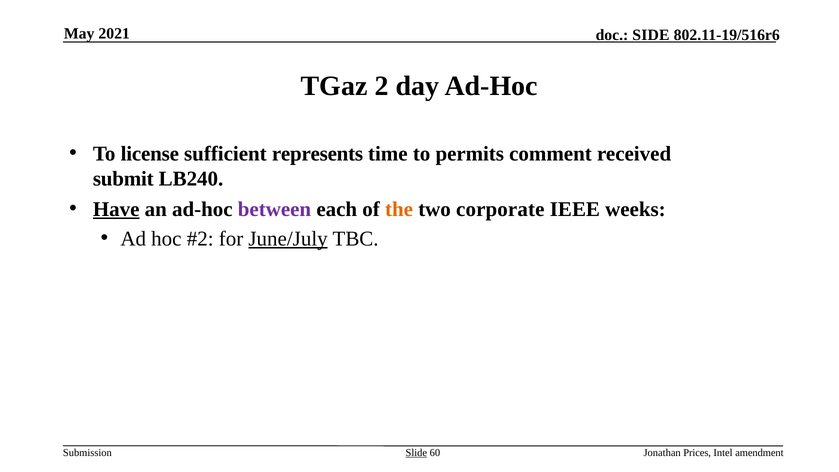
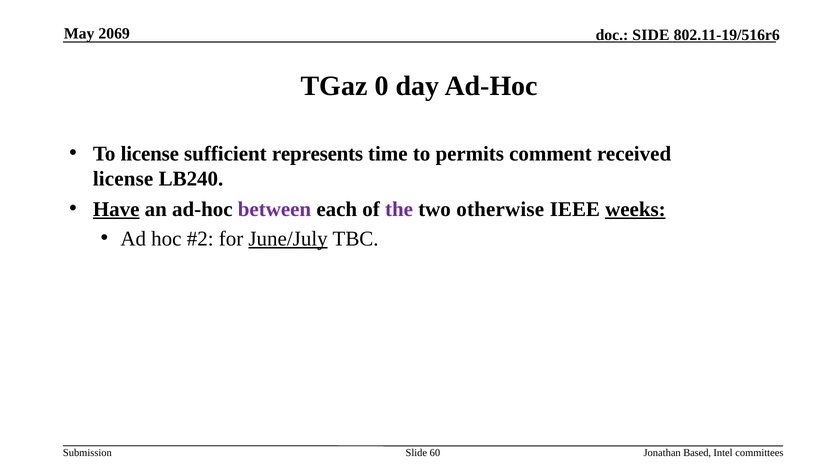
2021: 2021 -> 2069 (114, 33)
2: 2 -> 0 (382, 86)
submit: submit -> license (123, 179)
the colour: orange -> purple (399, 209)
corporate: corporate -> otherwise (500, 209)
weeks underline: none -> present (635, 209)
Slide underline: present -> none (416, 453)
Prices: Prices -> Based (697, 453)
amendment: amendment -> committees (759, 453)
